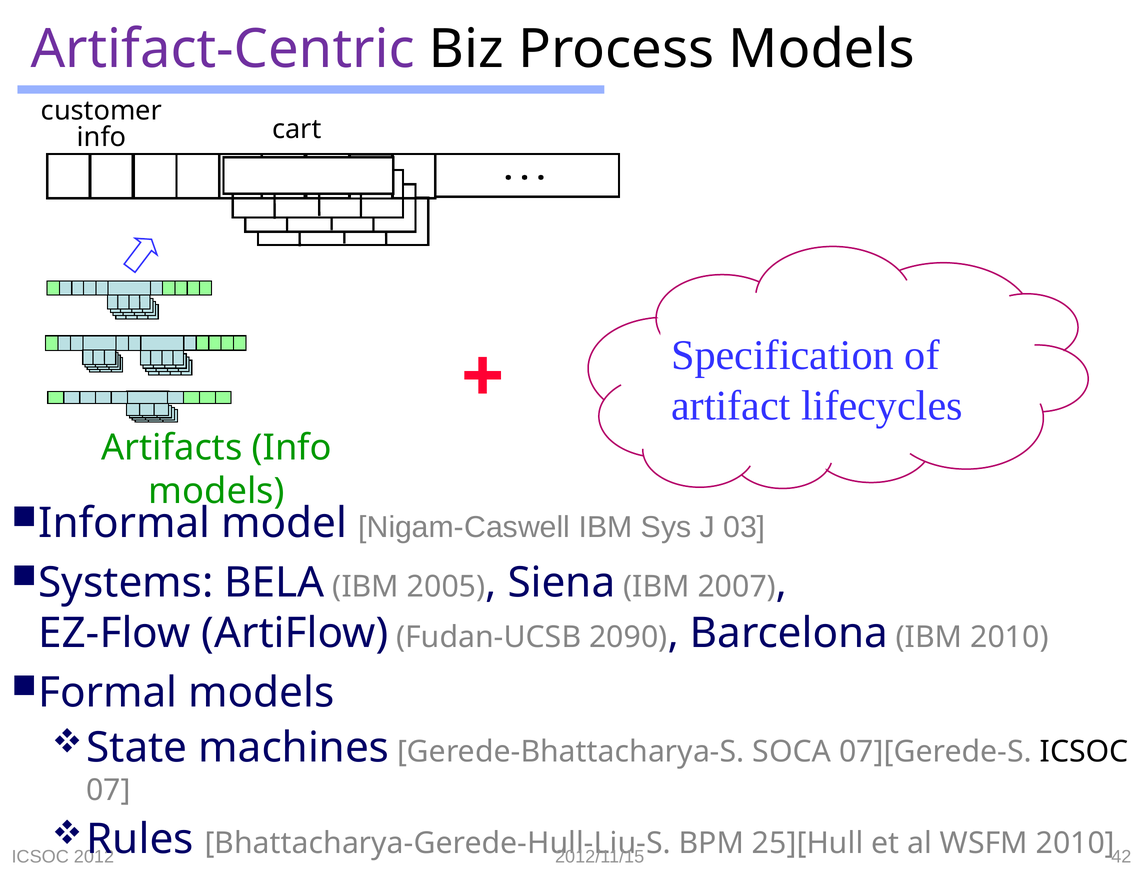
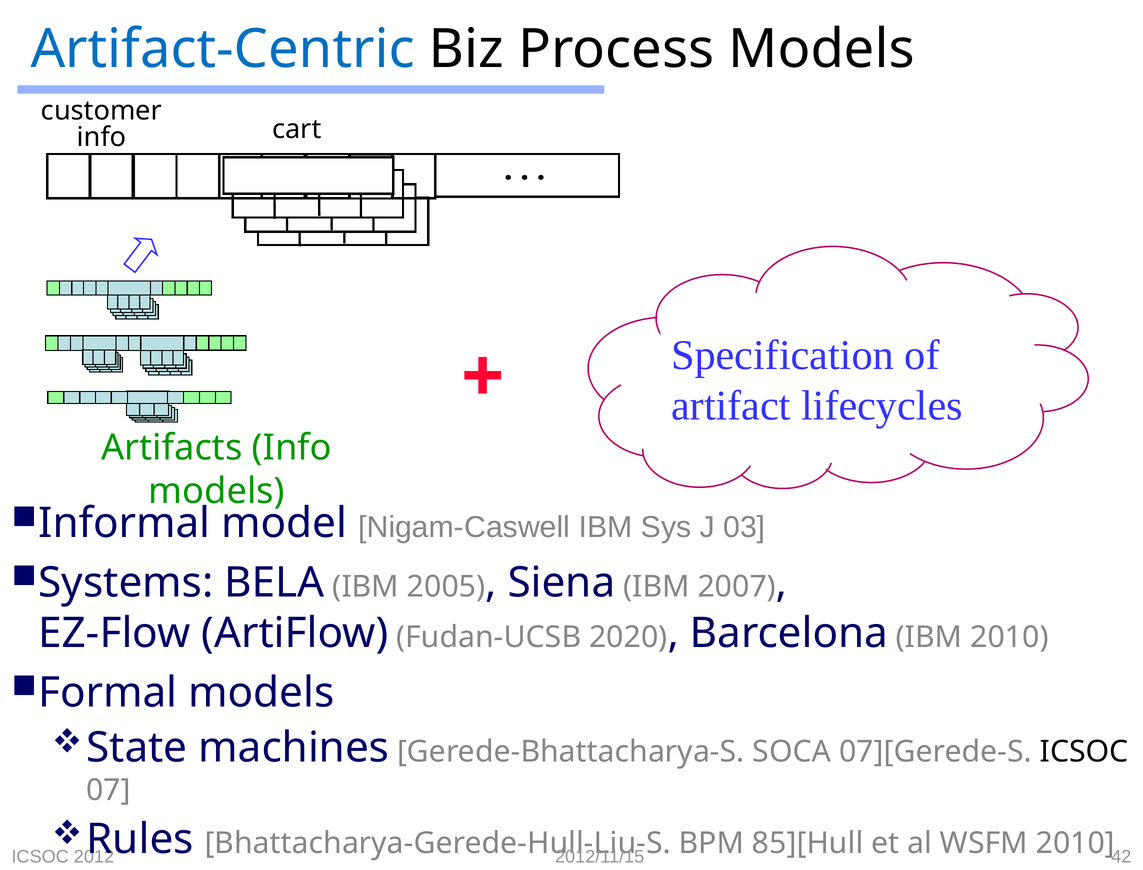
Artifact-Centric colour: purple -> blue (223, 49)
2090: 2090 -> 2020 (628, 638)
25][Hull: 25][Hull -> 85][Hull (808, 844)
